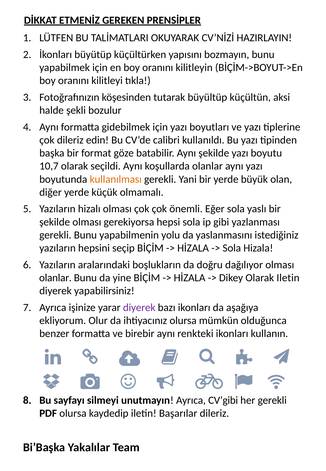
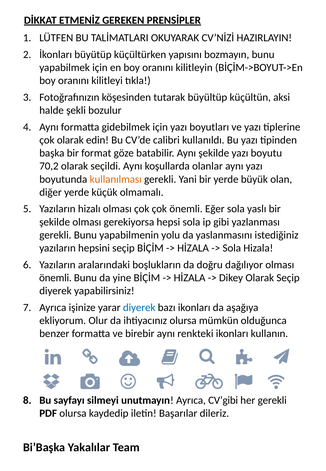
çok dileriz: dileriz -> olarak (70, 140)
10,7: 10,7 -> 70,2 (49, 166)
olanlar: olanlar -> önemli (55, 278)
Olarak Iletin: Iletin -> Seçip (288, 278)
diyerek colour: purple -> blue (139, 307)
